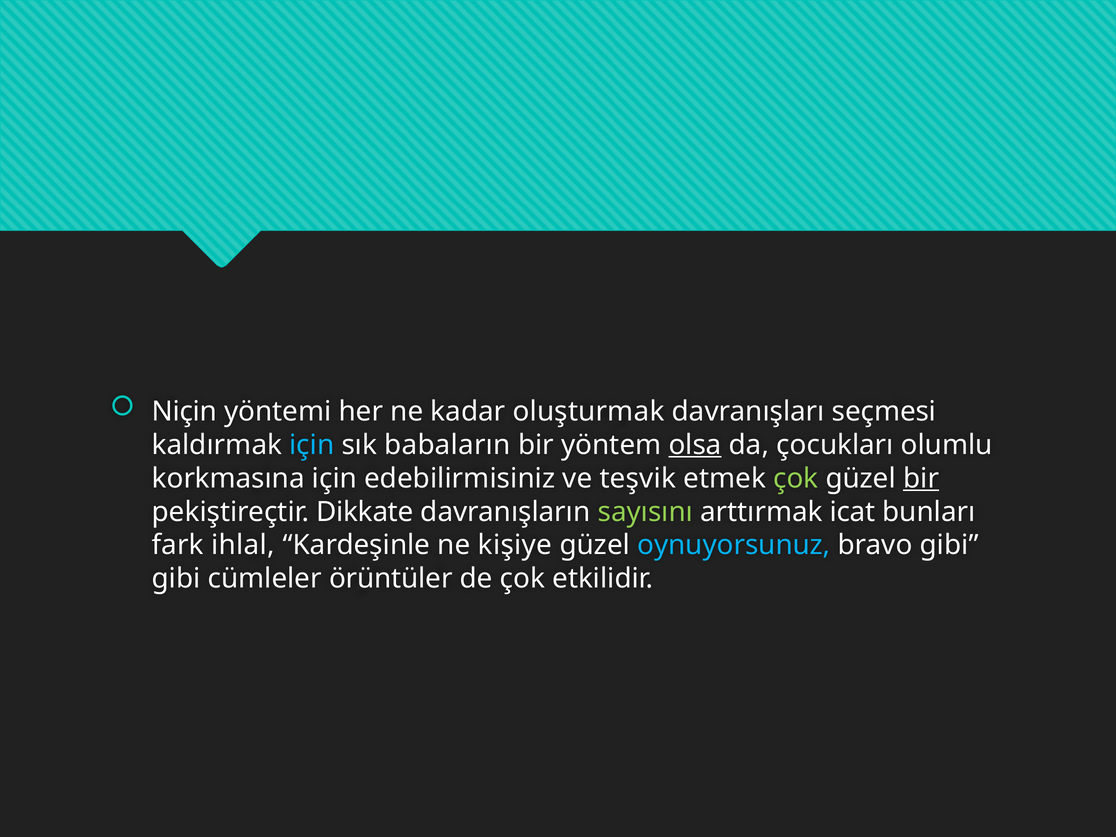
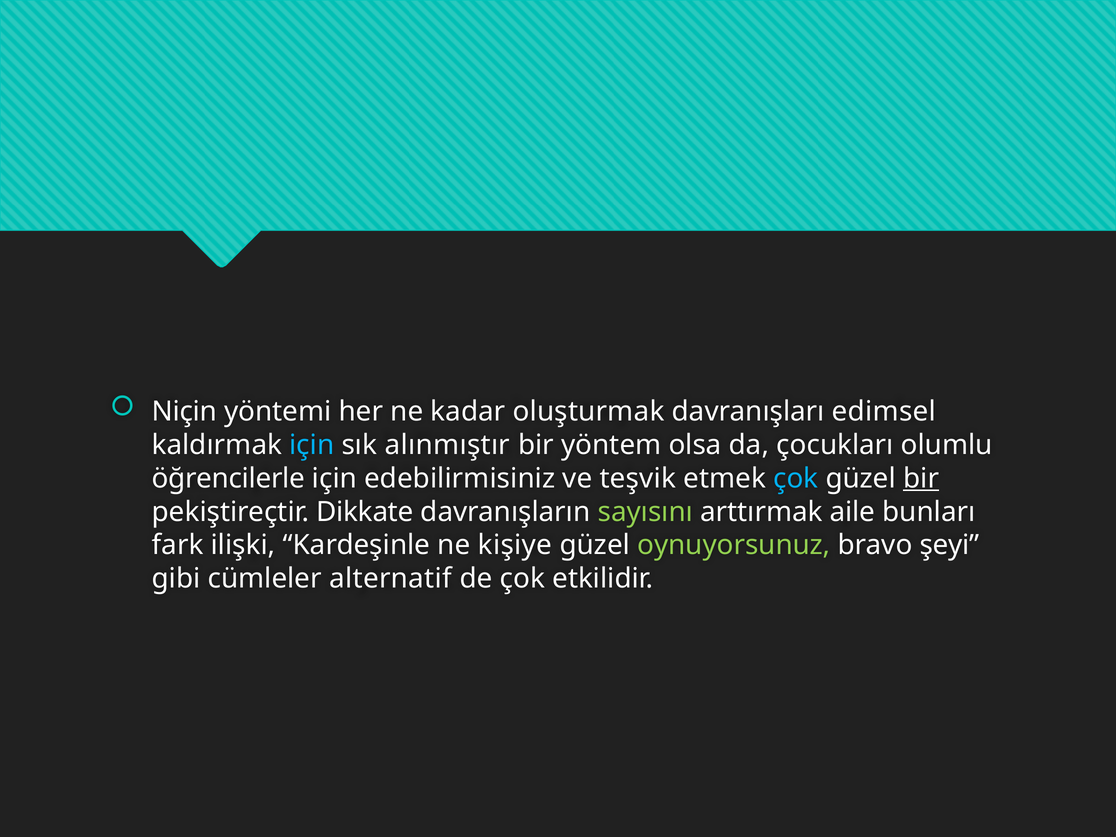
seçmesi: seçmesi -> edimsel (884, 411)
babaların: babaların -> alınmıştır (447, 445)
olsa underline: present -> none (695, 445)
korkmasına: korkmasına -> öğrencilerle (228, 478)
çok colour: light green -> light blue (796, 478)
icat: icat -> aile (853, 512)
ihlal: ihlal -> ilişki (243, 545)
oynuyorsunuz colour: light blue -> light green (734, 545)
bravo gibi: gibi -> şeyi (949, 545)
örüntüler: örüntüler -> alternatif (391, 579)
